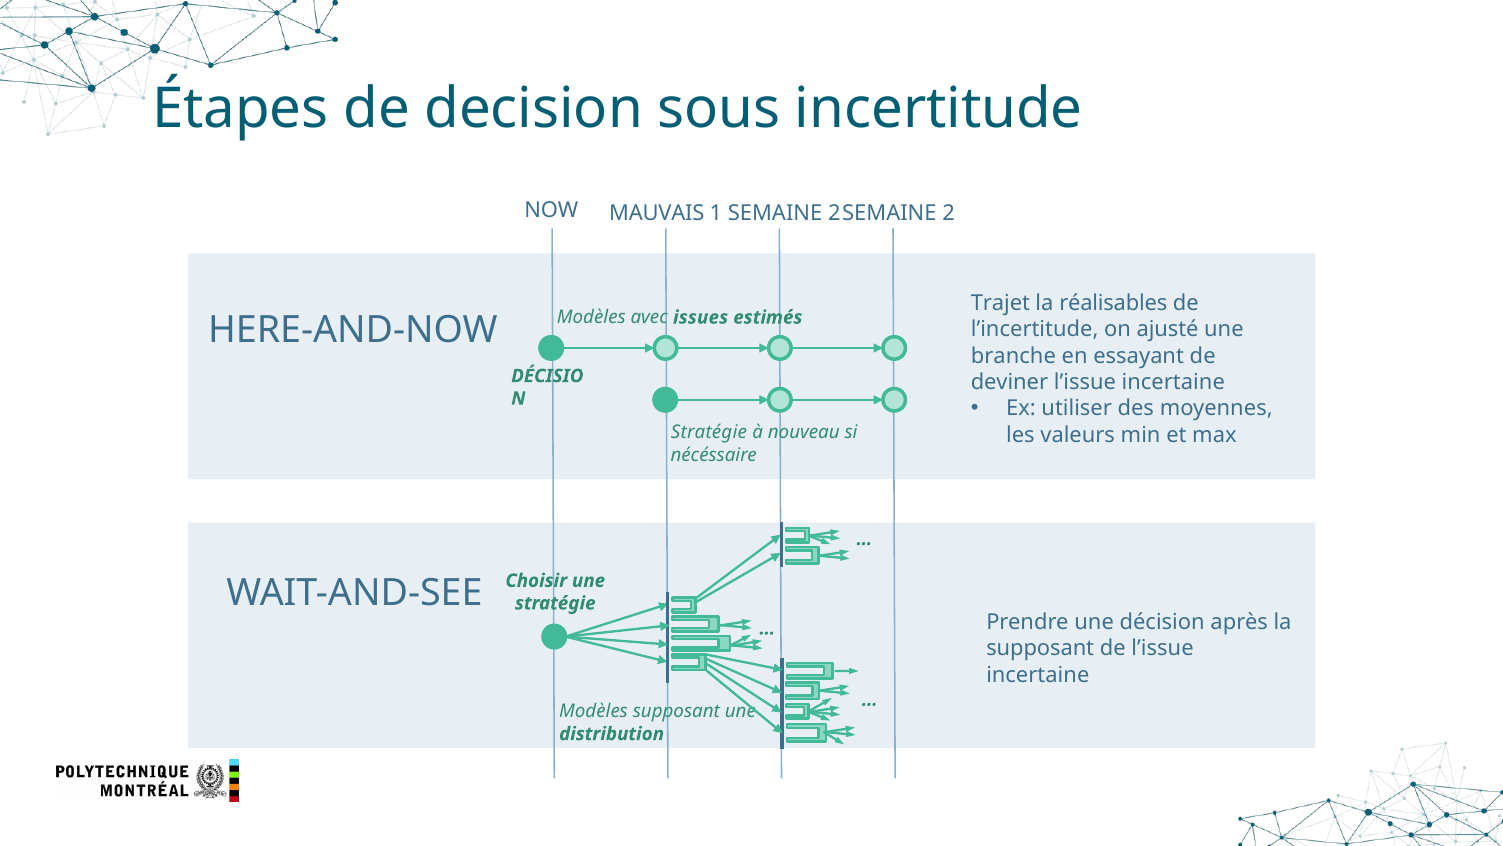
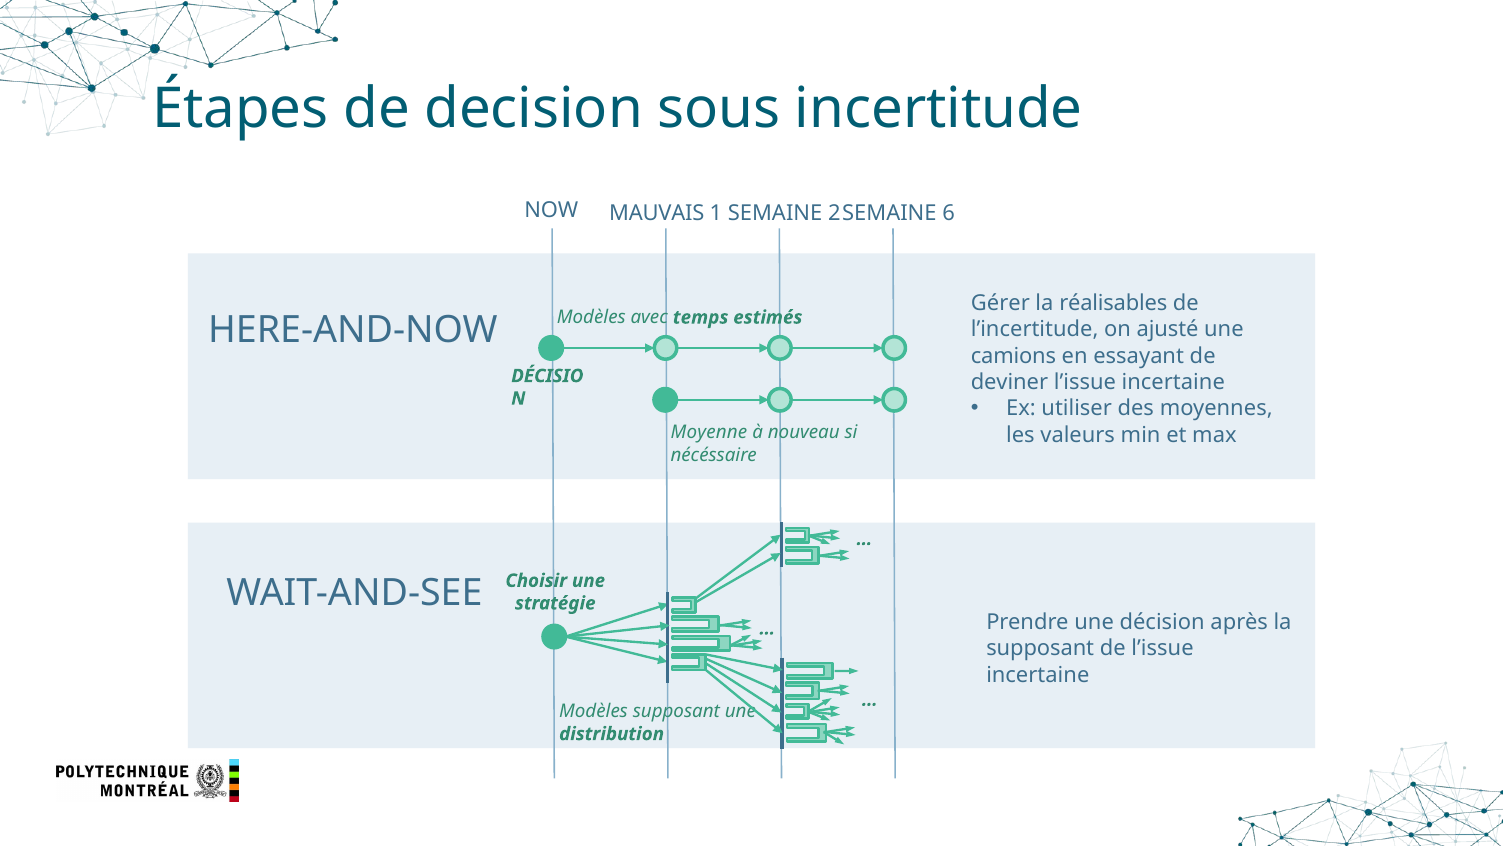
2: 2 -> 6 (949, 213)
Trajet: Trajet -> Gérer (1000, 303)
issues: issues -> temps (701, 317)
branche: branche -> camions (1013, 356)
Stratégie: Stratégie -> Moyenne (709, 432)
